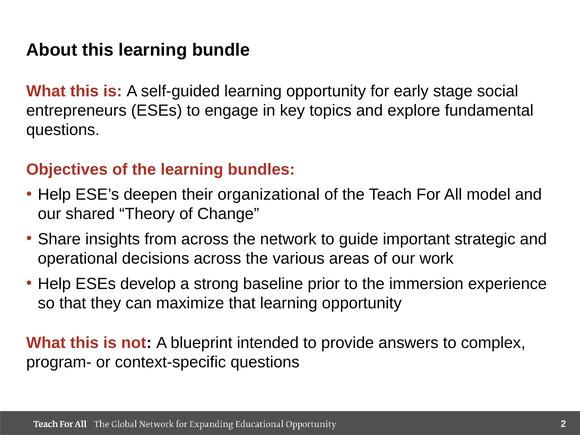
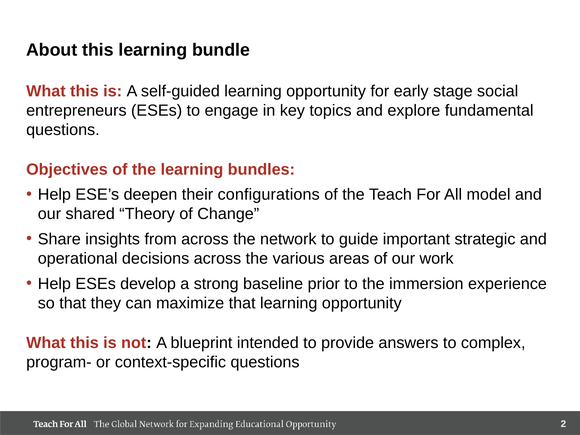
organizational: organizational -> configurations (269, 195)
